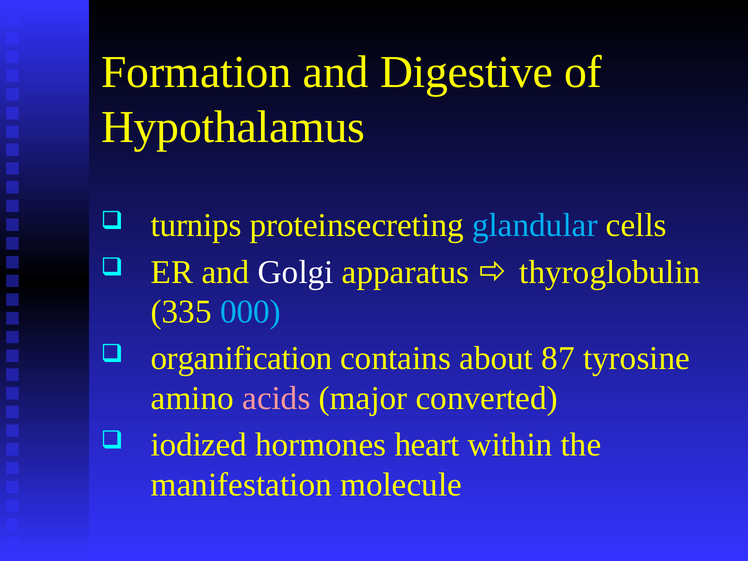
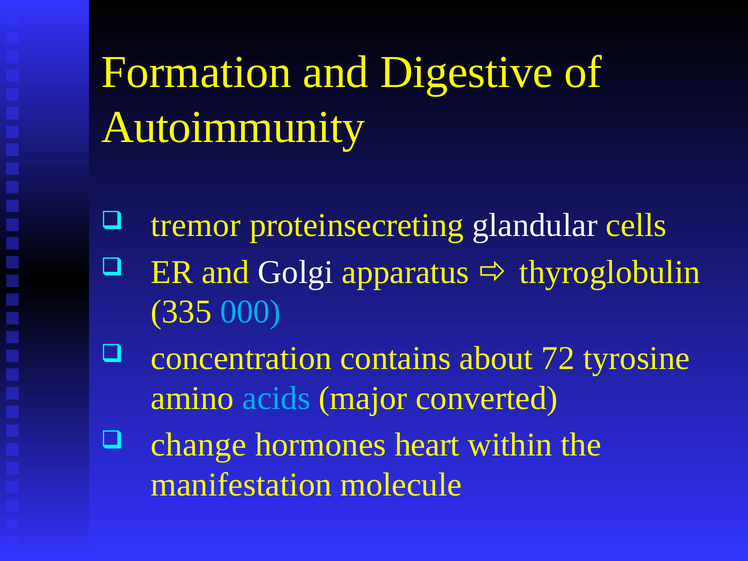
Hypothalamus: Hypothalamus -> Autoimmunity (233, 127)
turnips: turnips -> tremor (196, 225)
glandular colour: light blue -> white (535, 225)
organification: organification -> concentration (241, 358)
87: 87 -> 72 (558, 358)
acids colour: pink -> light blue (276, 398)
iodized: iodized -> change (199, 445)
